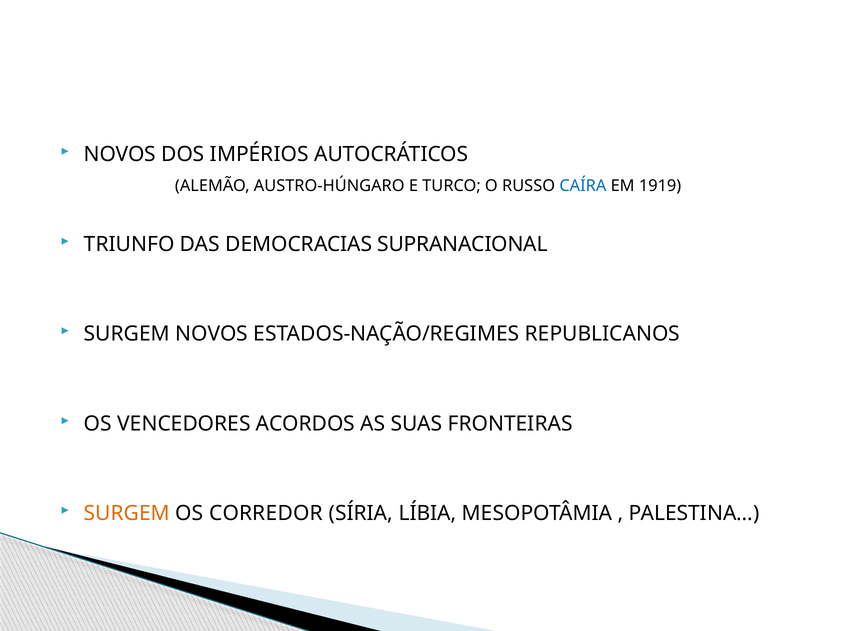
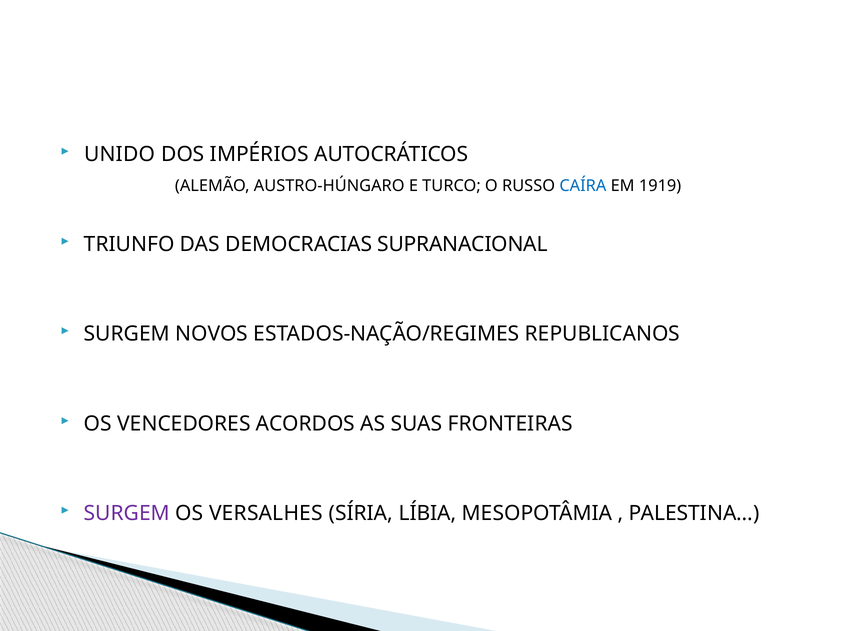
NOVOS: NOVOS -> UNIDO (120, 154)
SURGEM colour: orange -> purple (127, 513)
CORREDOR: CORREDOR -> VERSALHES (266, 513)
